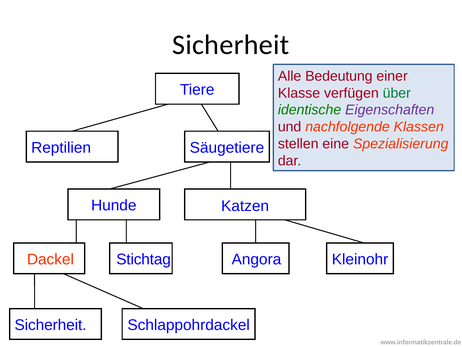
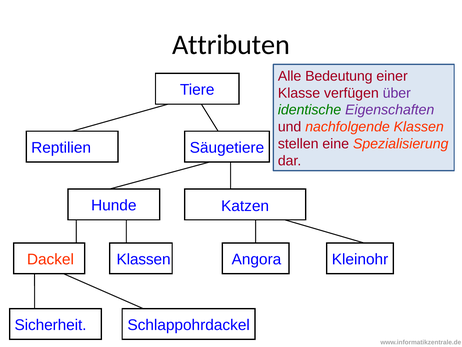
Sicherheit: Sicherheit -> Attributen (231, 45)
über colour: green -> purple (397, 93)
Dackel Stichtag: Stichtag -> Klassen (144, 259)
